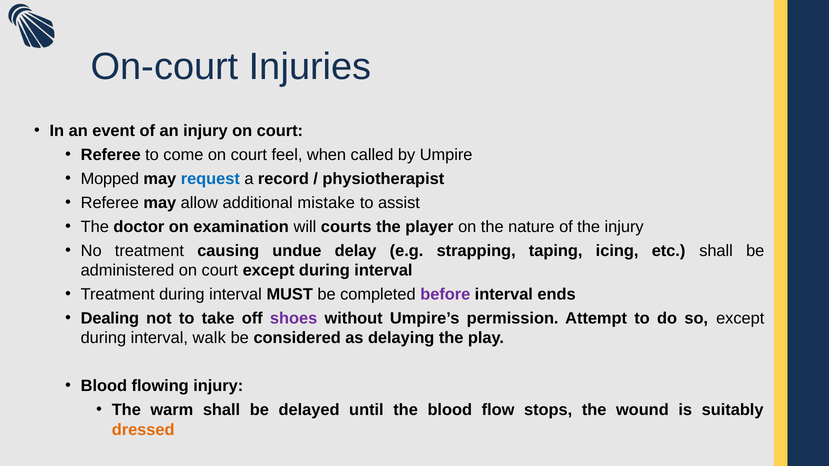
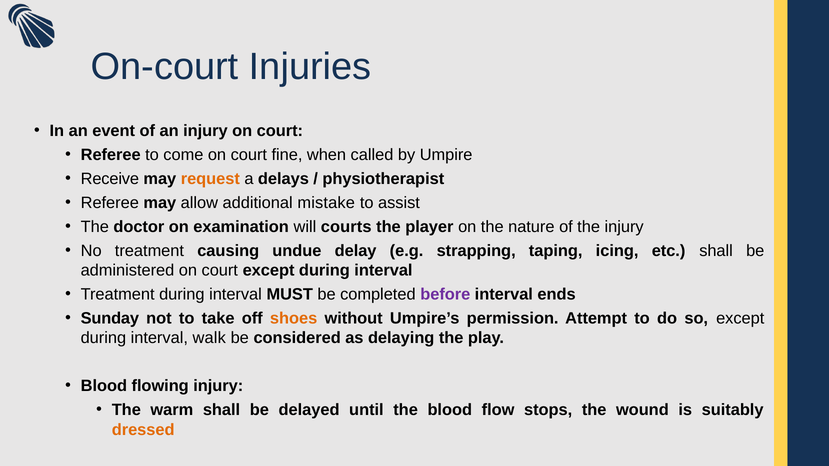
feel: feel -> fine (287, 155)
Mopped: Mopped -> Receive (110, 179)
request colour: blue -> orange (210, 179)
record: record -> delays (283, 179)
Dealing: Dealing -> Sunday (110, 319)
shoes colour: purple -> orange (294, 319)
